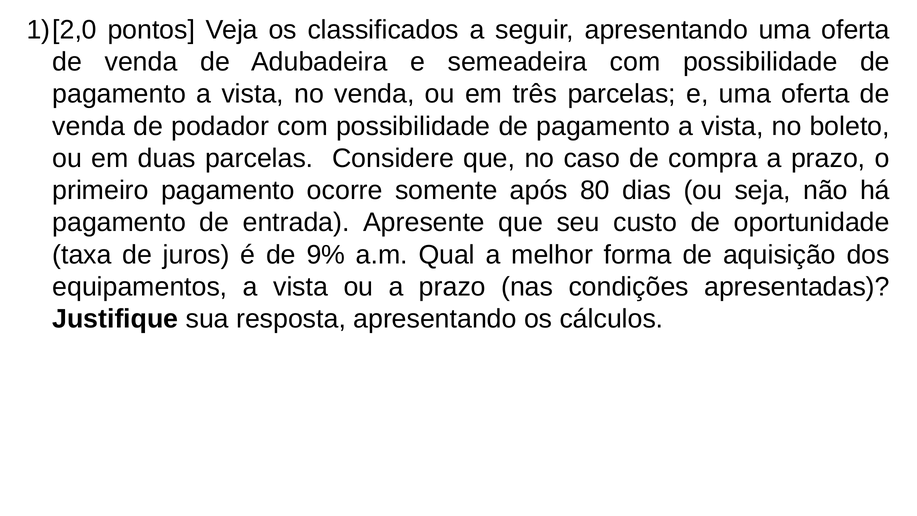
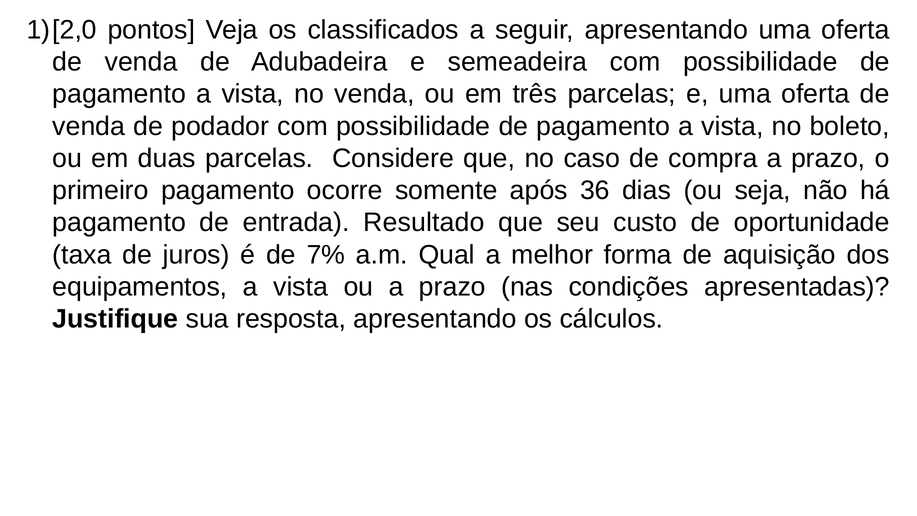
80: 80 -> 36 (595, 190)
Apresente: Apresente -> Resultado (424, 222)
9%: 9% -> 7% (326, 255)
